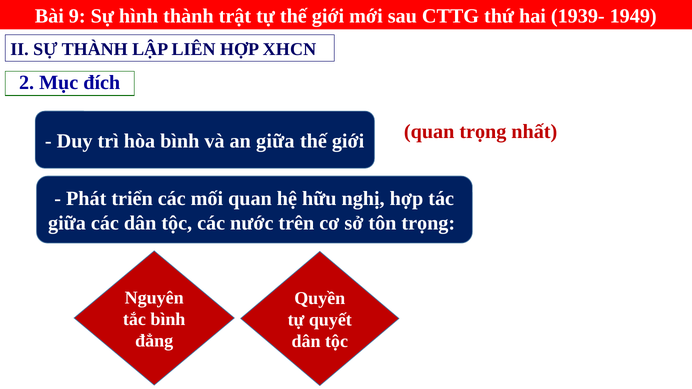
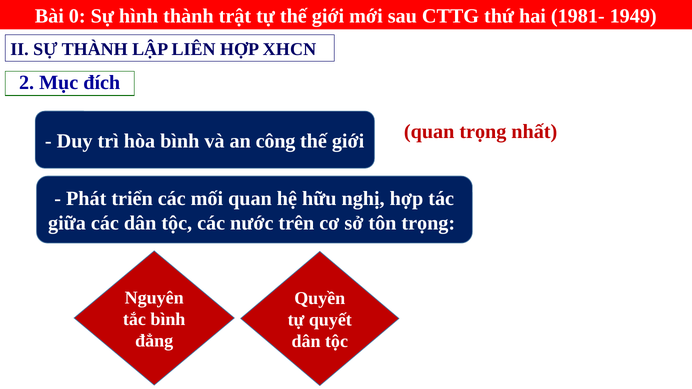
9: 9 -> 0 (77, 16)
1939-: 1939- -> 1981- (578, 16)
an giữa: giữa -> công (276, 141)
